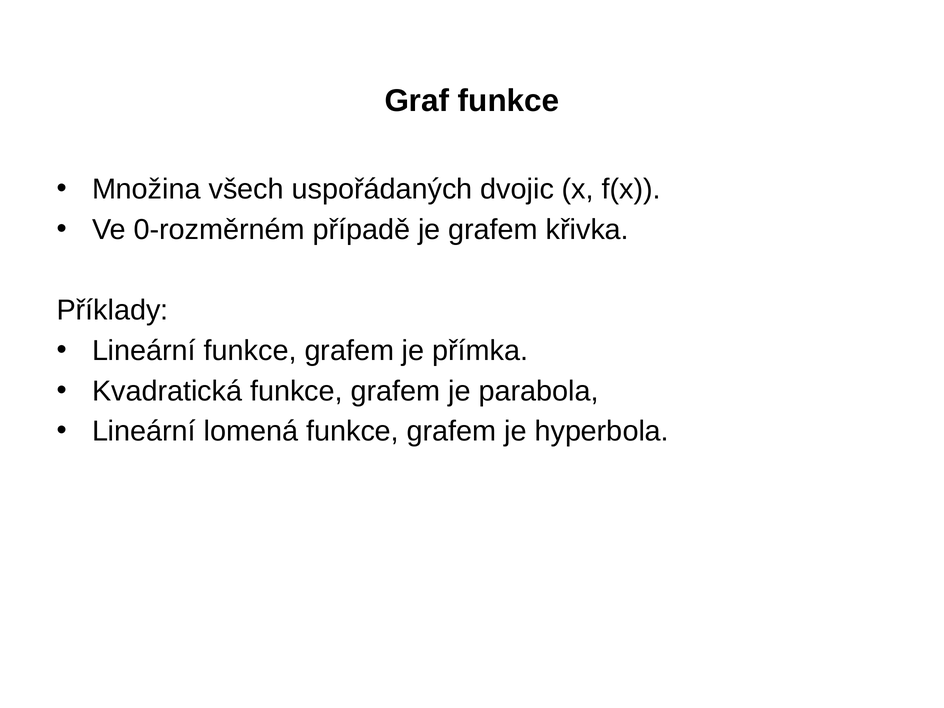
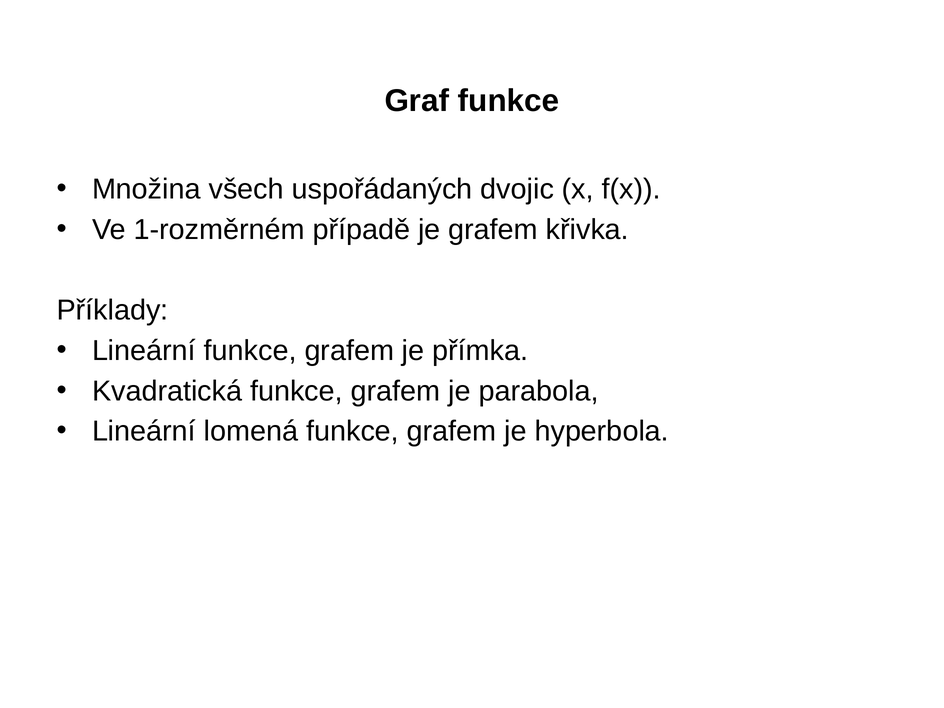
0-rozměrném: 0-rozměrném -> 1-rozměrném (219, 230)
